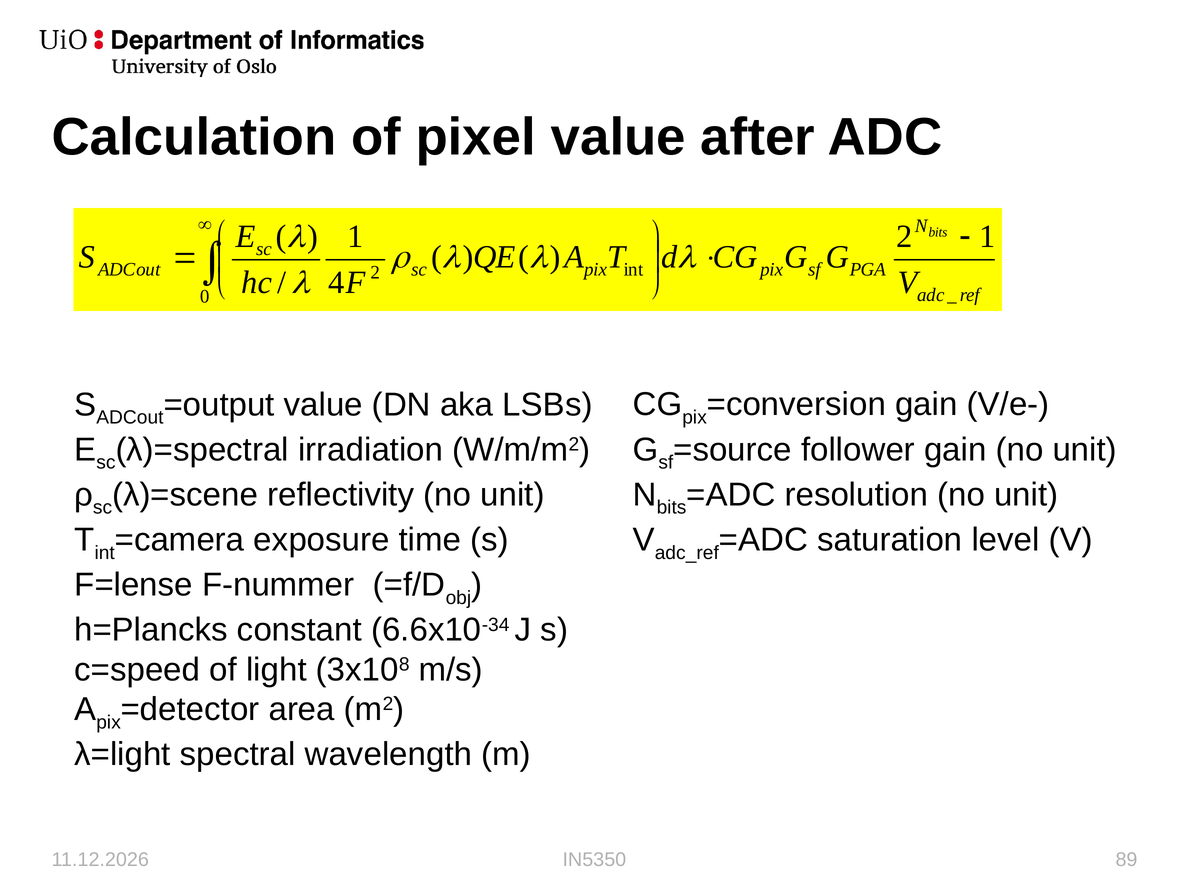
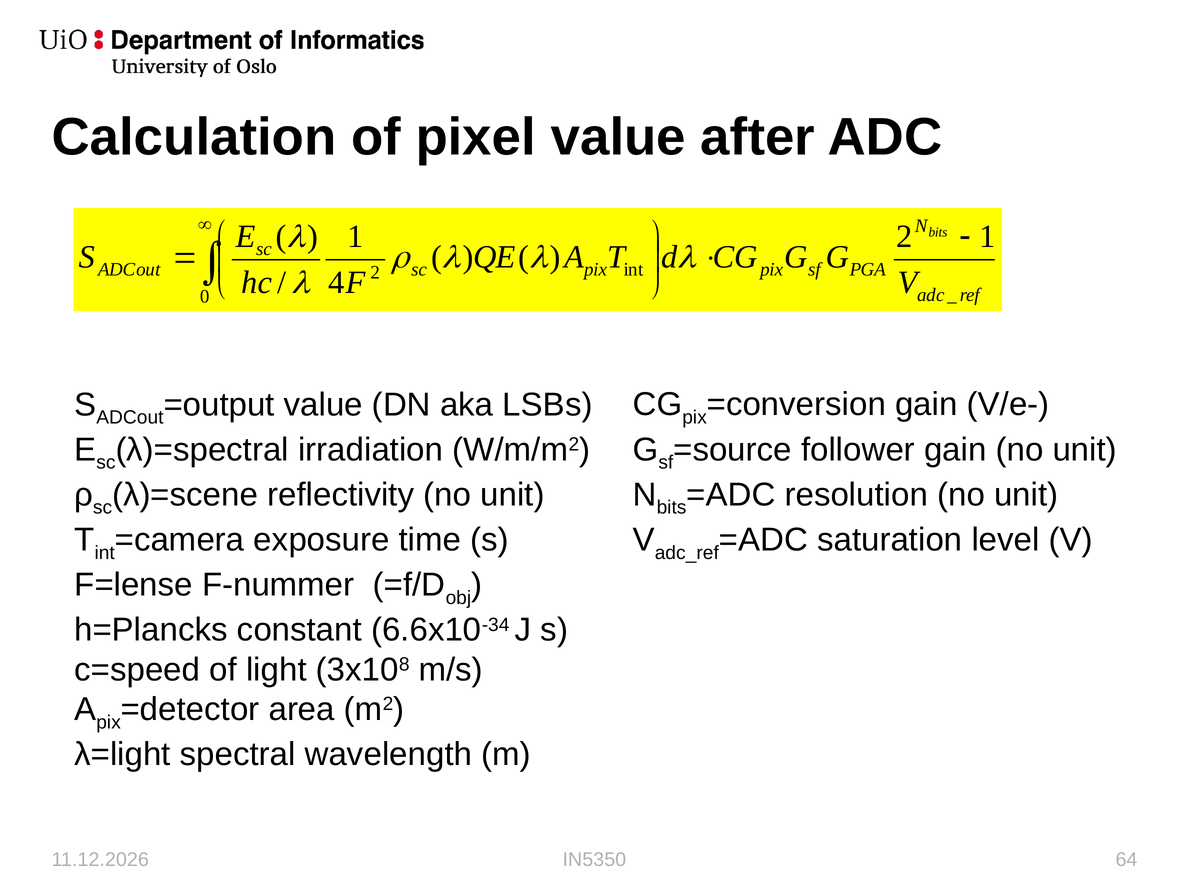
89: 89 -> 64 (1126, 859)
